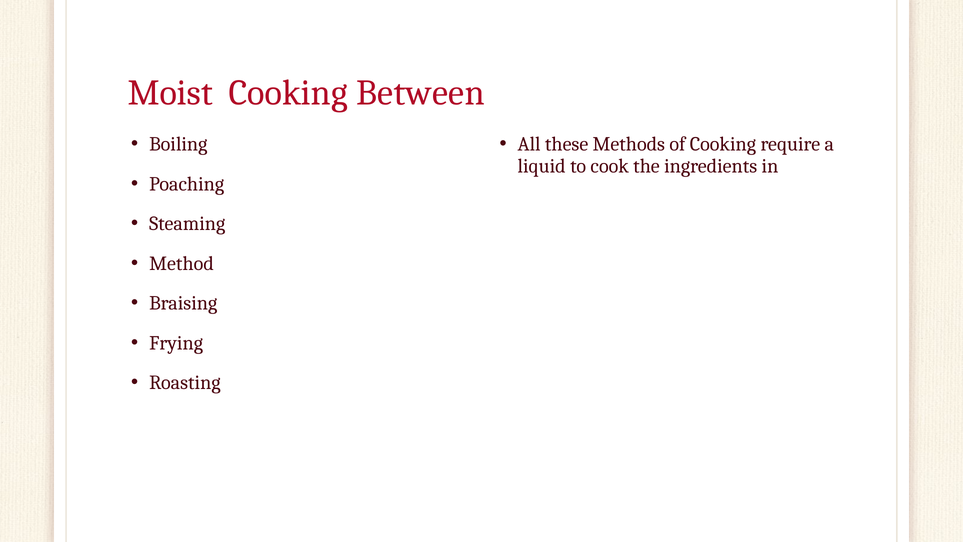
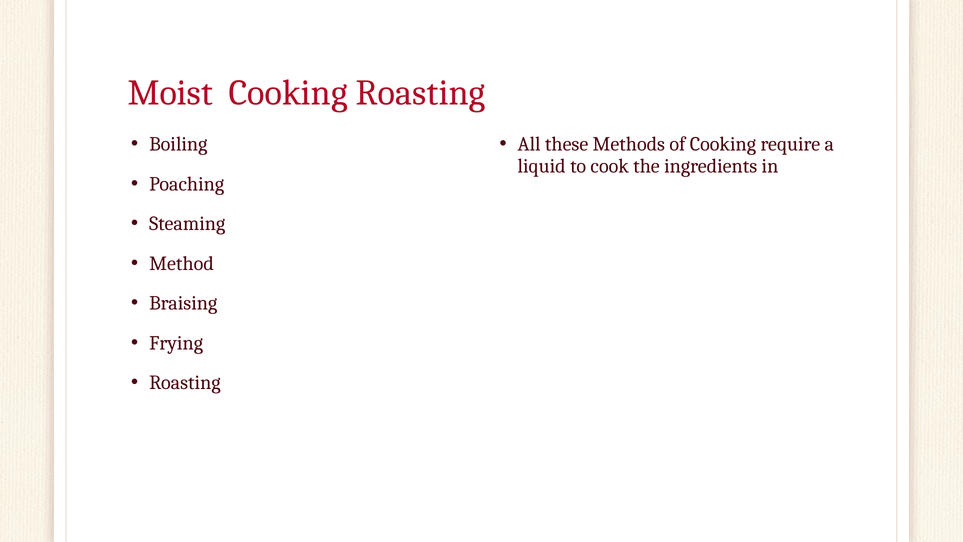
Cooking Between: Between -> Roasting (421, 93)
